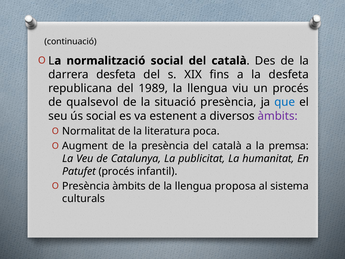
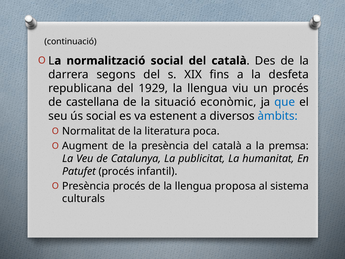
darrera desfeta: desfeta -> segons (116, 74)
1989: 1989 -> 1929 (153, 88)
qualsevol: qualsevol -> castellana (93, 102)
situació presència: presència -> econòmic (228, 102)
àmbits colour: purple -> blue (278, 116)
Presència àmbits: àmbits -> procés (129, 186)
